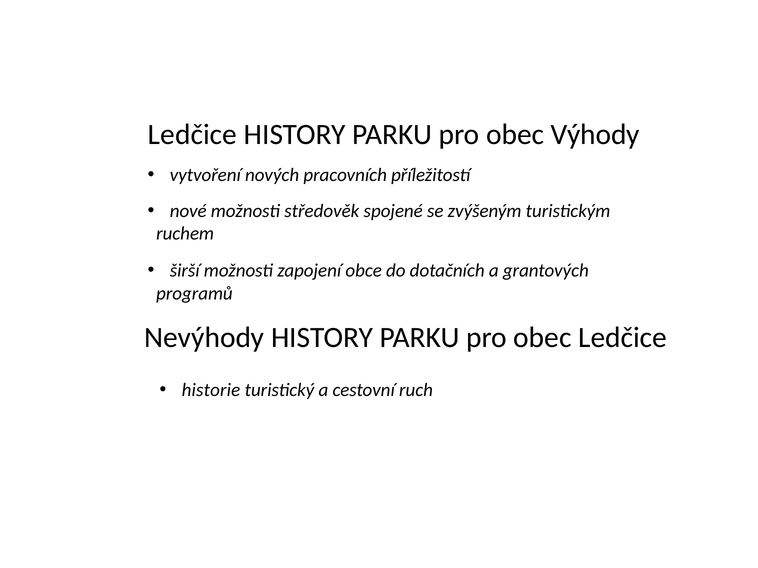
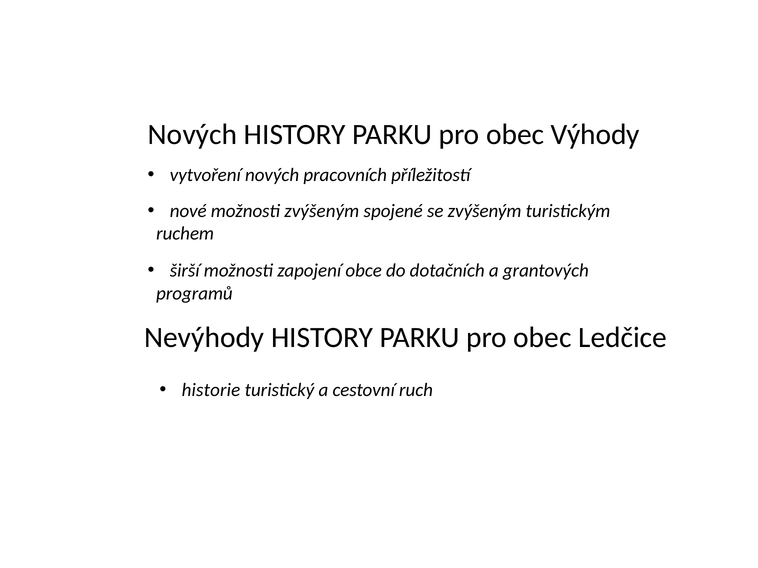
Ledčice: Ledčice -> Nových (193, 135)
možnosti středověk: středověk -> zvýšeným (322, 211)
